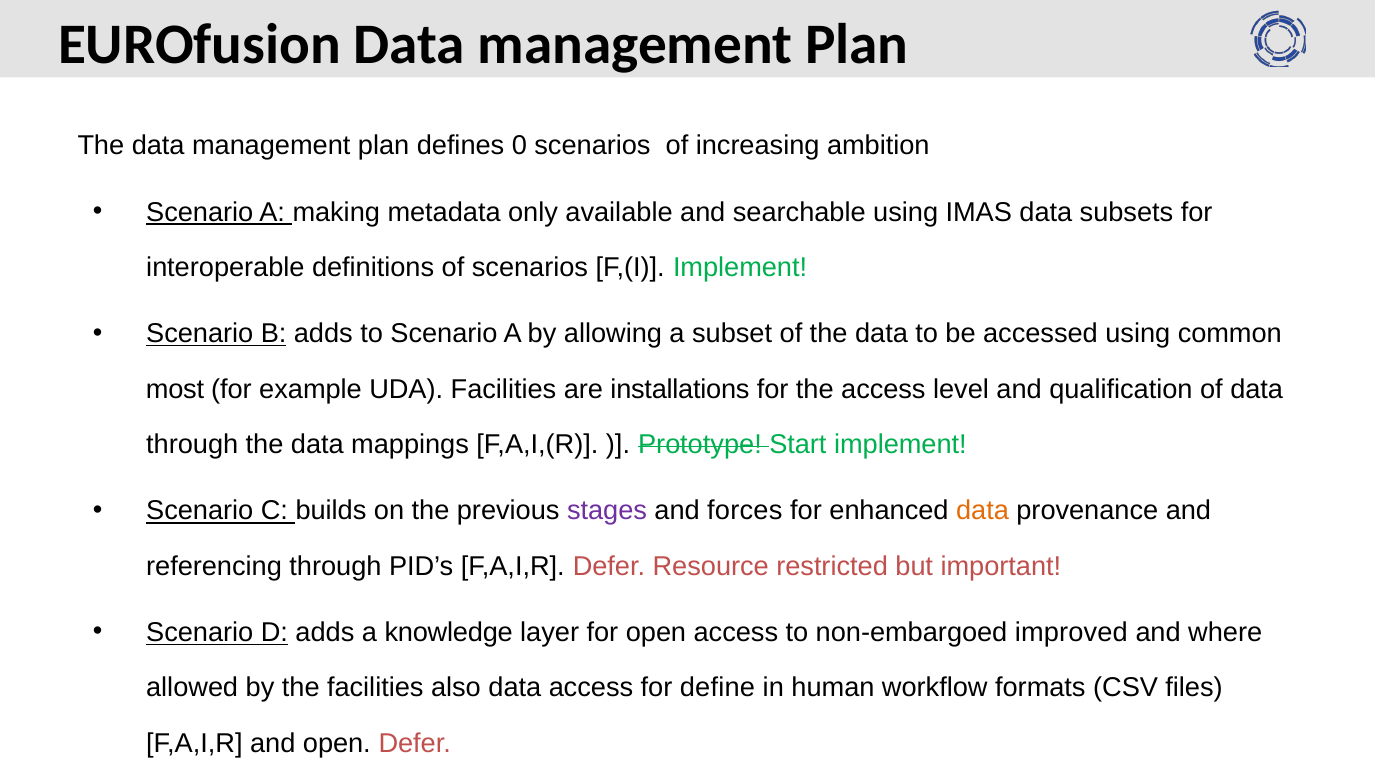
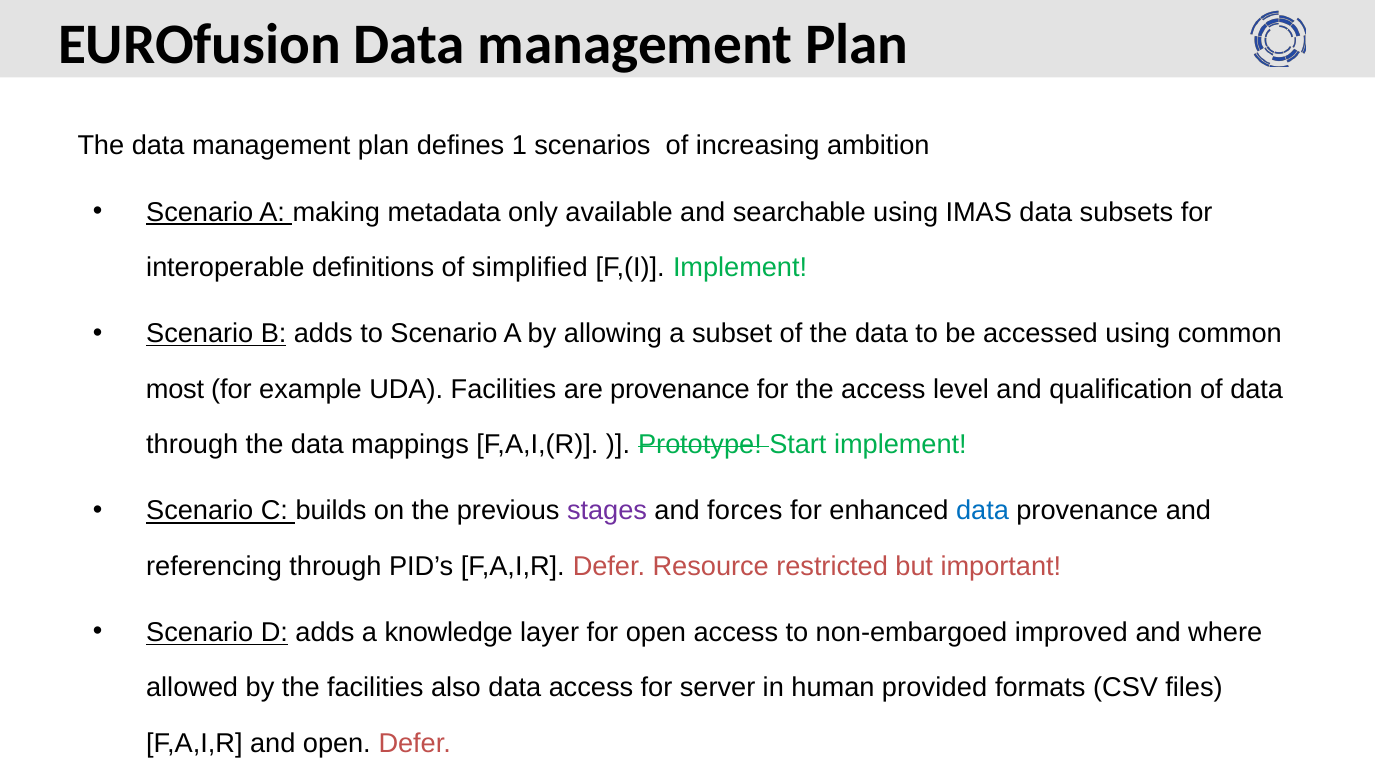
0: 0 -> 1 (519, 146)
of scenarios: scenarios -> simplified (530, 268)
are installations: installations -> provenance (680, 389)
data colour: orange -> blue (983, 511)
define: define -> server (718, 688)
workflow: workflow -> provided (935, 688)
